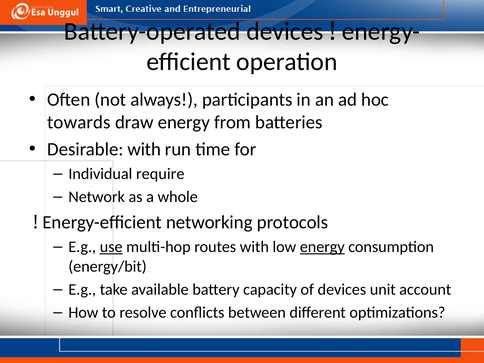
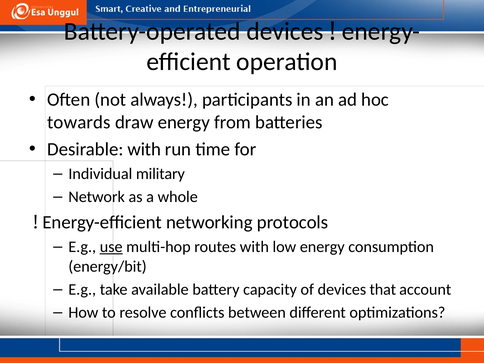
require: require -> military (160, 174)
energy underline: present -> none (322, 247)
unit: unit -> that (383, 289)
